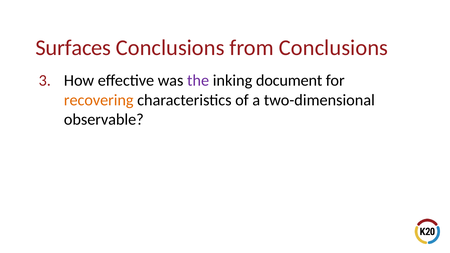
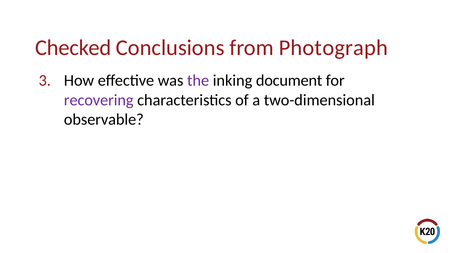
Surfaces: Surfaces -> Checked (73, 48)
from Conclusions: Conclusions -> Photograph (333, 48)
recovering colour: orange -> purple (99, 100)
